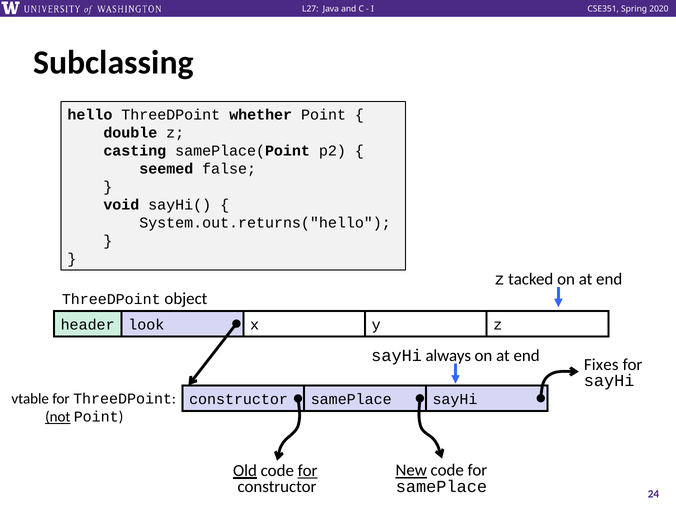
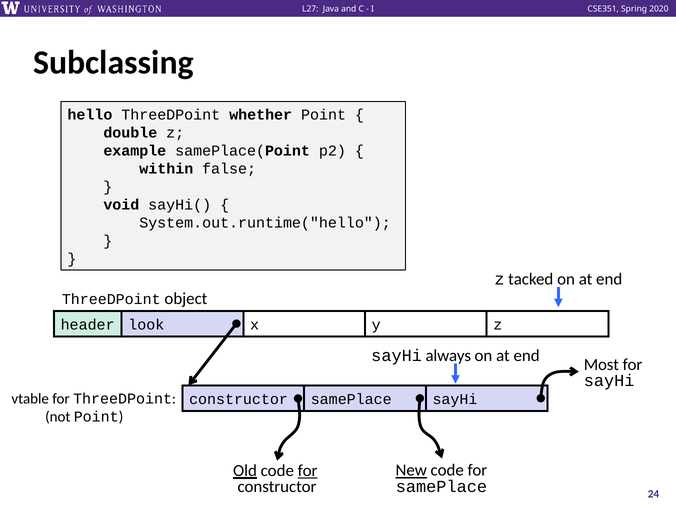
casting: casting -> example (135, 151)
seemed: seemed -> within (166, 169)
System.out.returns("hello: System.out.returns("hello -> System.out.runtime("hello (265, 223)
Fixes: Fixes -> Most (601, 365)
not underline: present -> none (58, 417)
